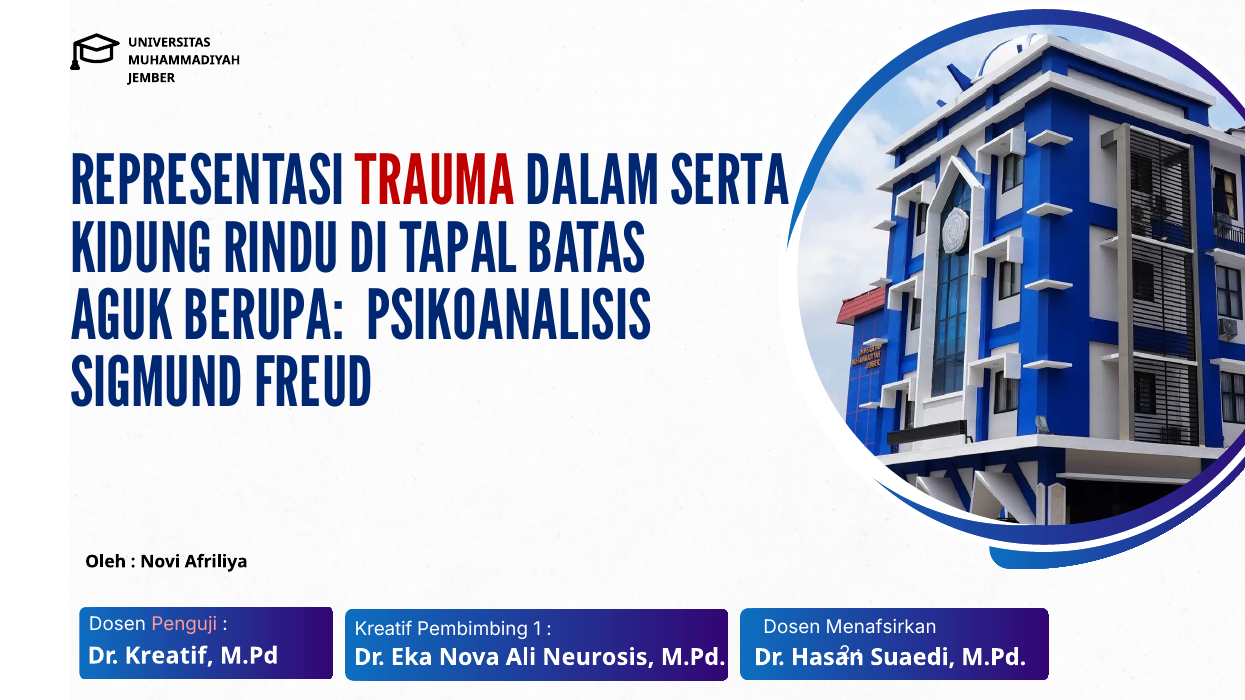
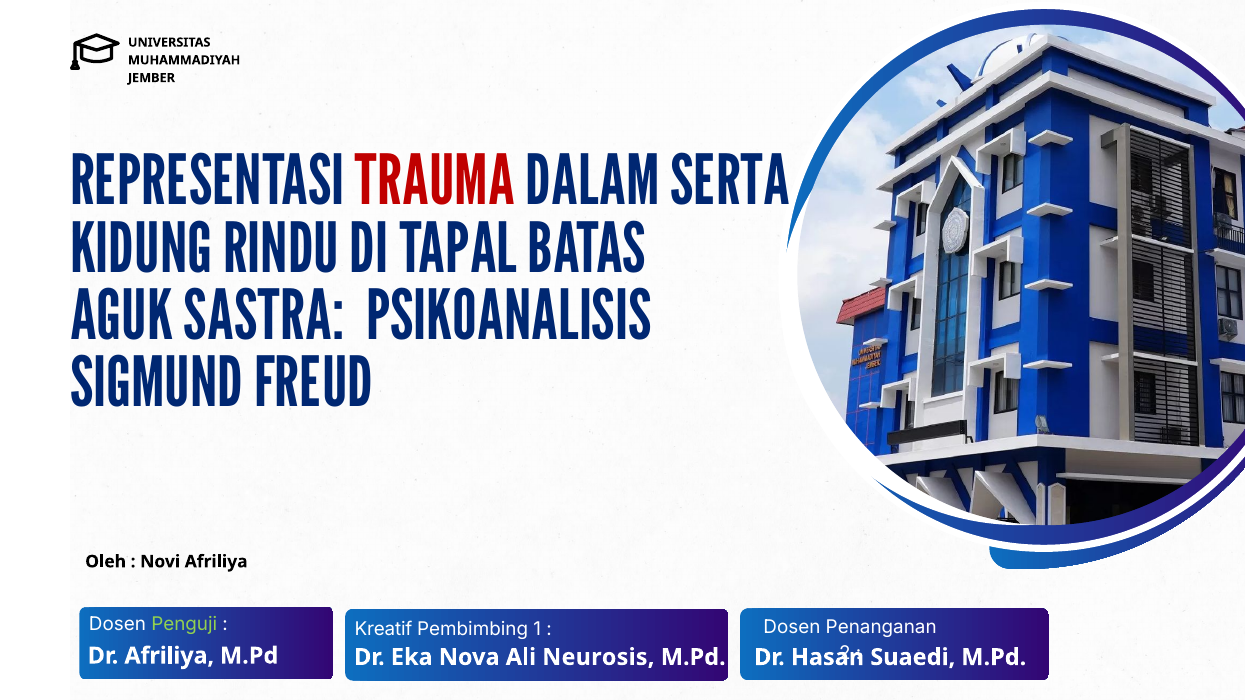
BERUPA: BERUPA -> SASTRA (264, 317)
Penguji colour: pink -> light green (184, 625)
Menafsirkan: Menafsirkan -> Penanganan (881, 628)
Dr Kreatif: Kreatif -> Afriliya (169, 656)
